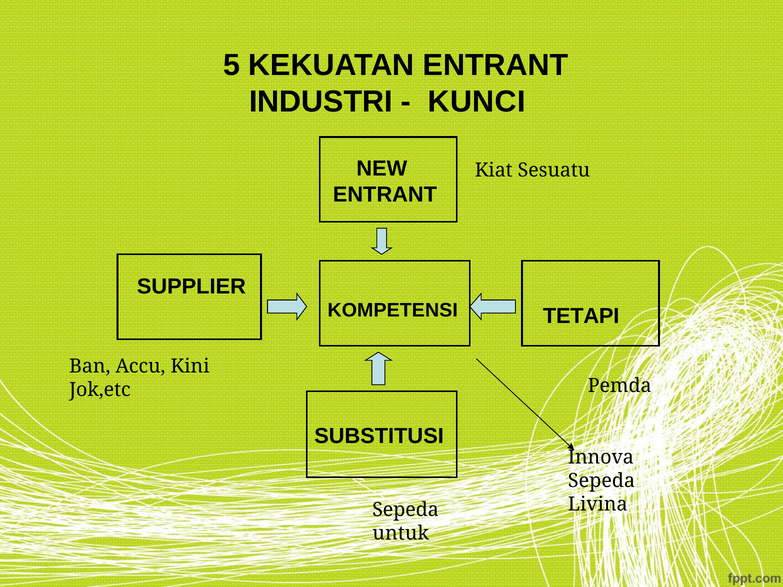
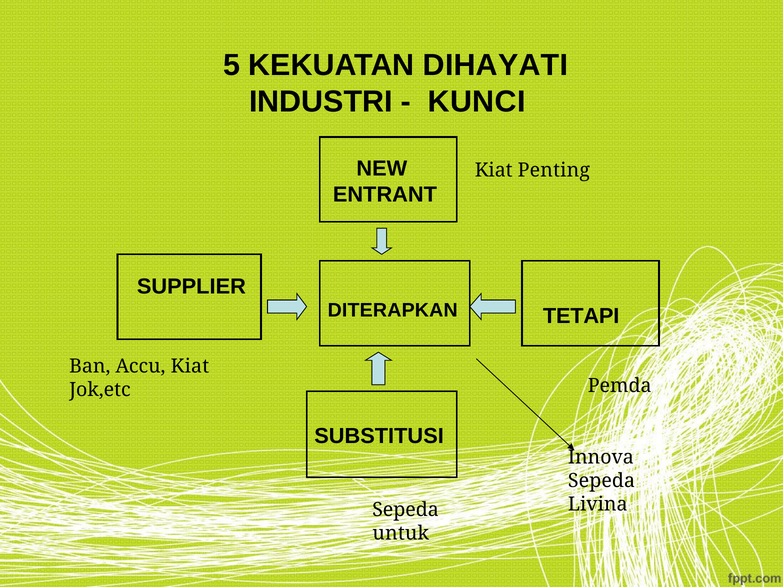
KEKUATAN ENTRANT: ENTRANT -> DIHAYATI (495, 65)
Sesuatu: Sesuatu -> Penting (554, 171)
KOMPETENSI: KOMPETENSI -> DITERAPKAN (393, 310)
Accu Kini: Kini -> Kiat (190, 366)
